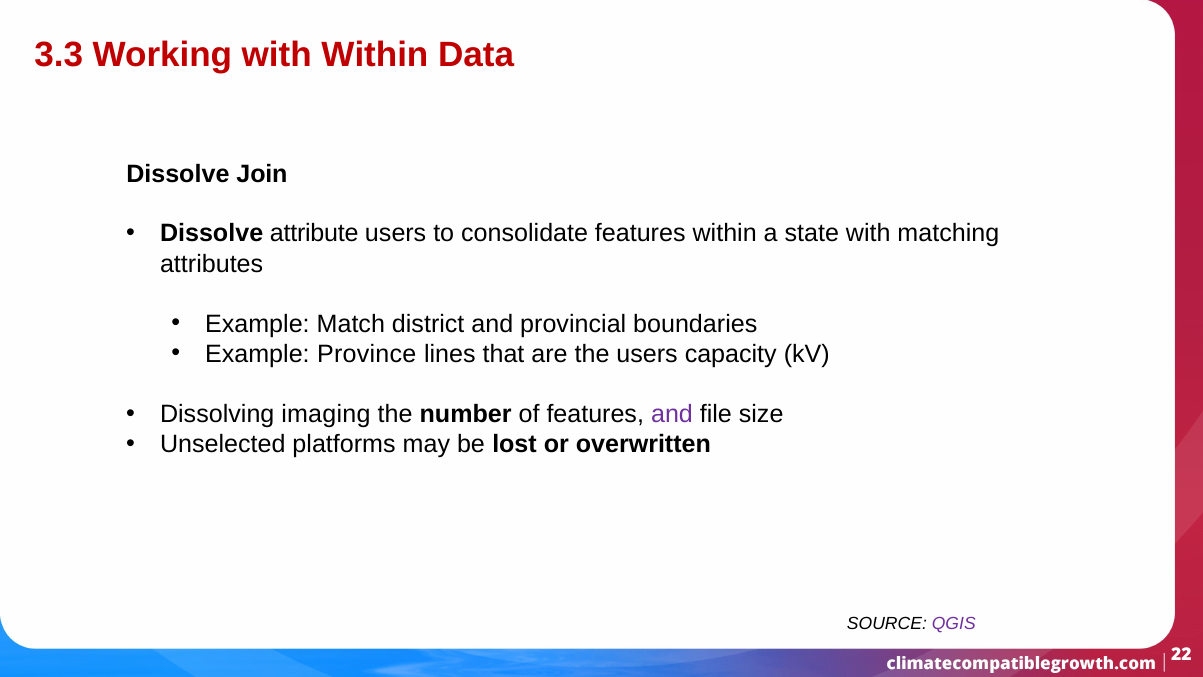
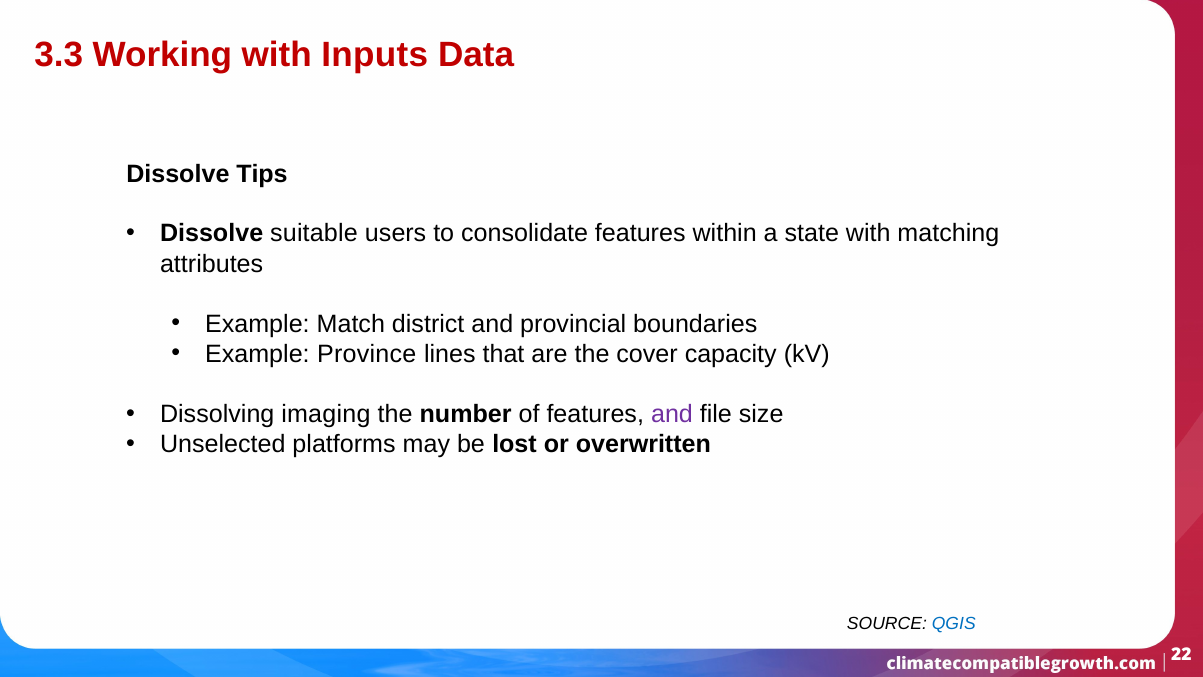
with Within: Within -> Inputs (375, 54)
Join: Join -> Tips (262, 174)
attribute: attribute -> suitable (314, 234)
the users: users -> cover (647, 354)
QGIS colour: purple -> blue (954, 623)
